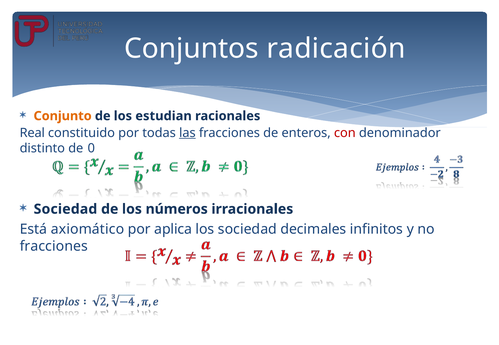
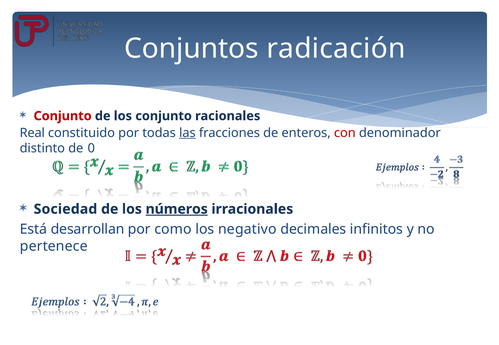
Conjunto colour: orange -> red (63, 116)
los estudian: estudian -> conjunto (164, 116)
números underline: none -> present (177, 209)
axiomático: axiomático -> desarrollan (88, 230)
aplica: aplica -> como (173, 230)
los sociedad: sociedad -> negativo (247, 230)
fracciones: fracciones -> pertenece (54, 246)
